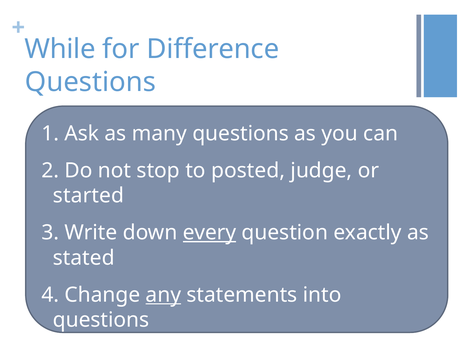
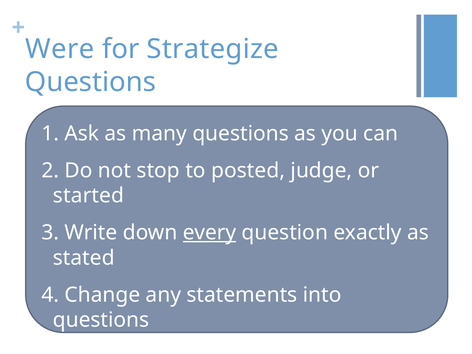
While: While -> Were (60, 49)
Difference: Difference -> Strategize (213, 49)
any underline: present -> none (163, 295)
